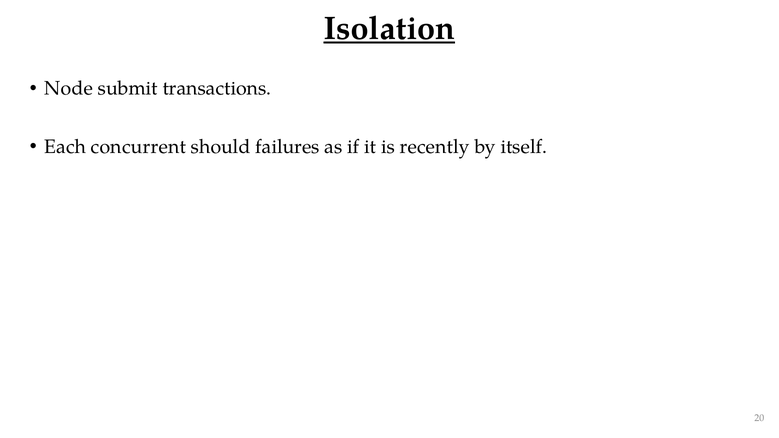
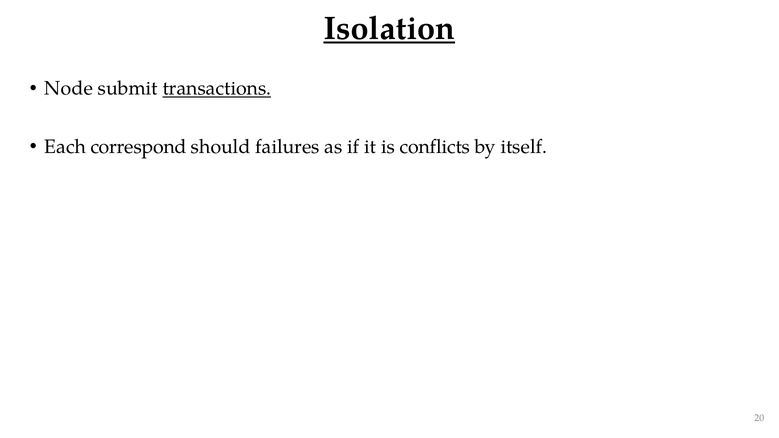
transactions underline: none -> present (217, 89)
concurrent: concurrent -> correspond (139, 147)
recently: recently -> conflicts (435, 147)
